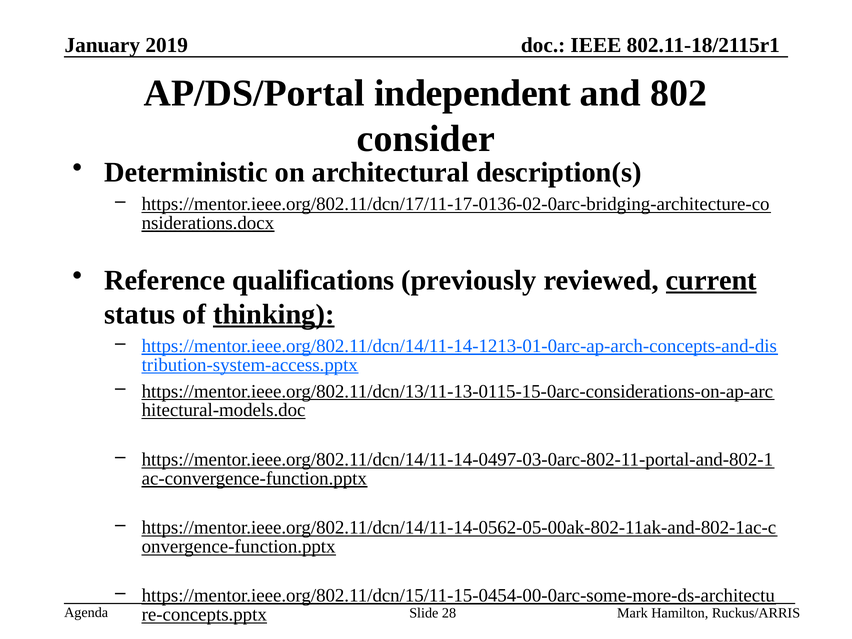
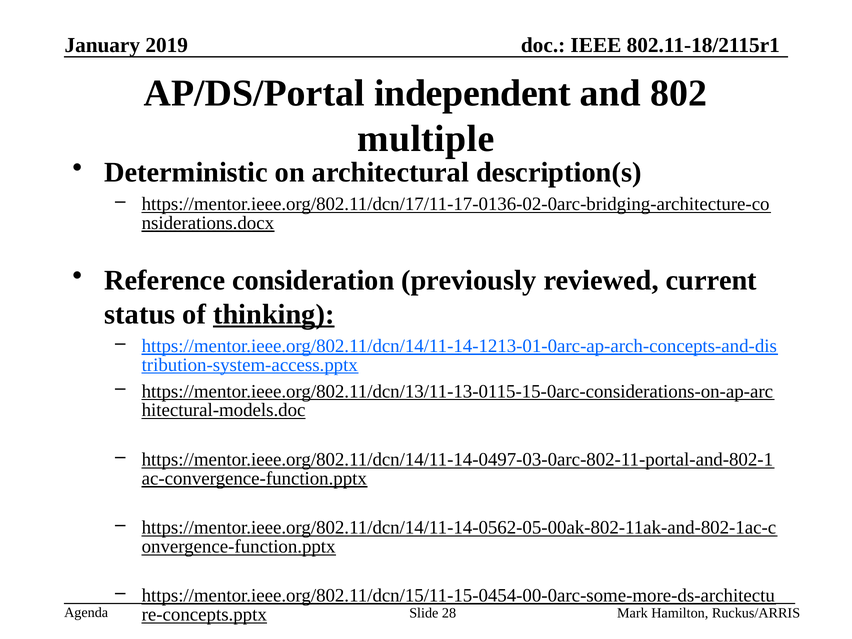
consider: consider -> multiple (426, 139)
qualifications: qualifications -> consideration (313, 280)
current underline: present -> none (711, 280)
